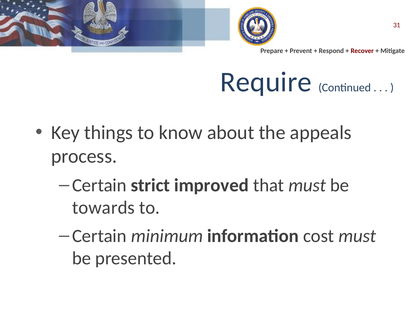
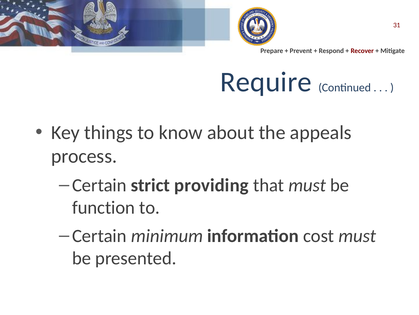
improved: improved -> providing (211, 185)
towards: towards -> function (104, 207)
